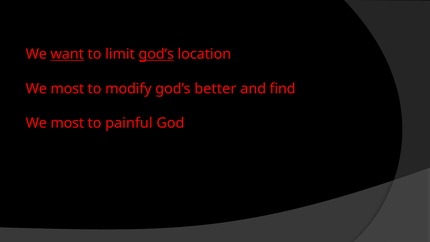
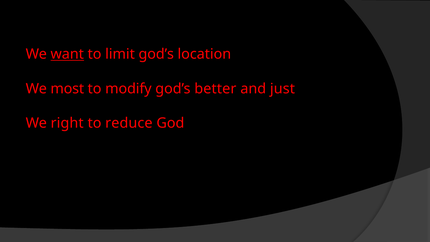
god’s underline: present -> none (156, 54)
find: find -> just (282, 89)
most: most -> right (67, 123)
painful: painful -> reduce (129, 123)
